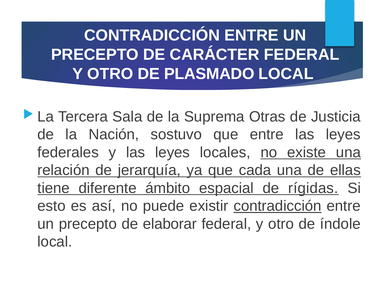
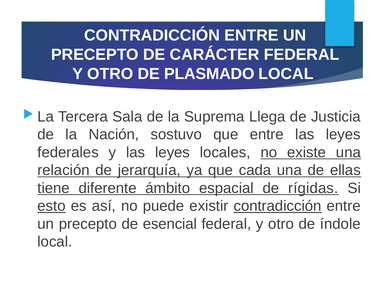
Otras: Otras -> Llega (267, 117)
esto underline: none -> present (52, 206)
elaborar: elaborar -> esencial (170, 224)
